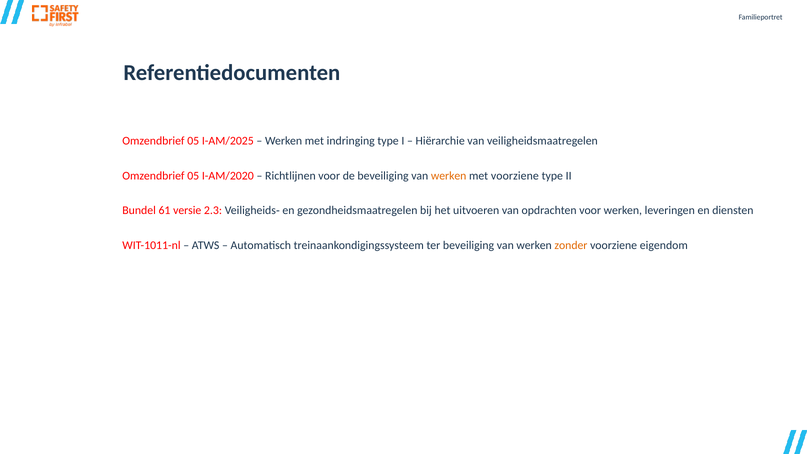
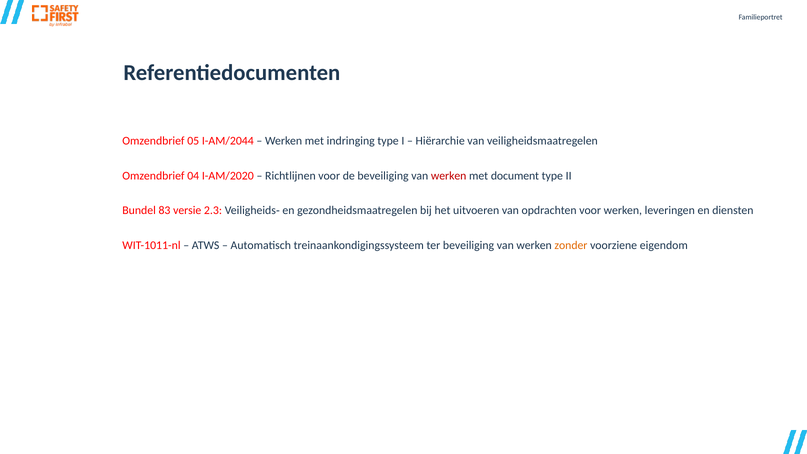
I-AM/2025: I-AM/2025 -> I-AM/2044 (228, 141)
05: 05 -> 04 (193, 176)
werken colour: orange -> red (449, 176)
met voorziene: voorziene -> document (515, 176)
61: 61 -> 83 (164, 211)
